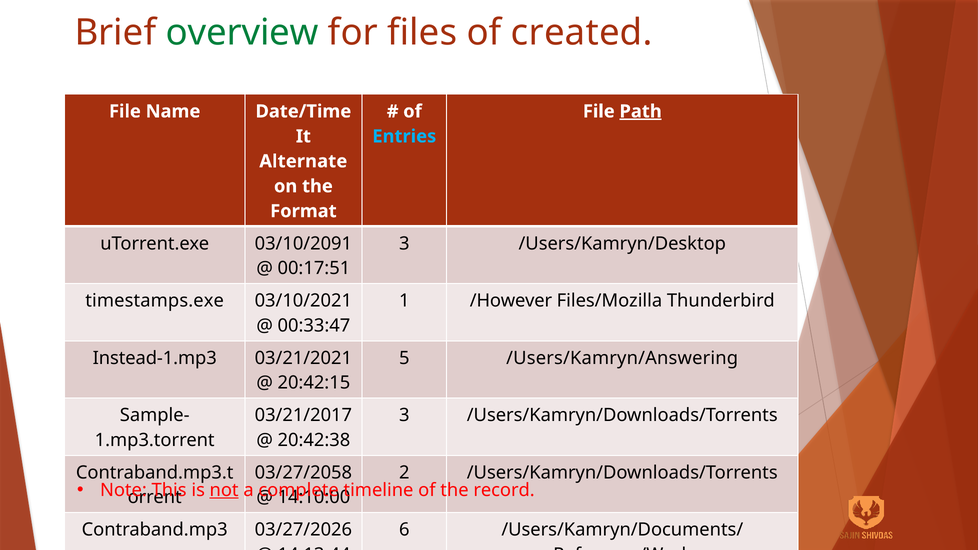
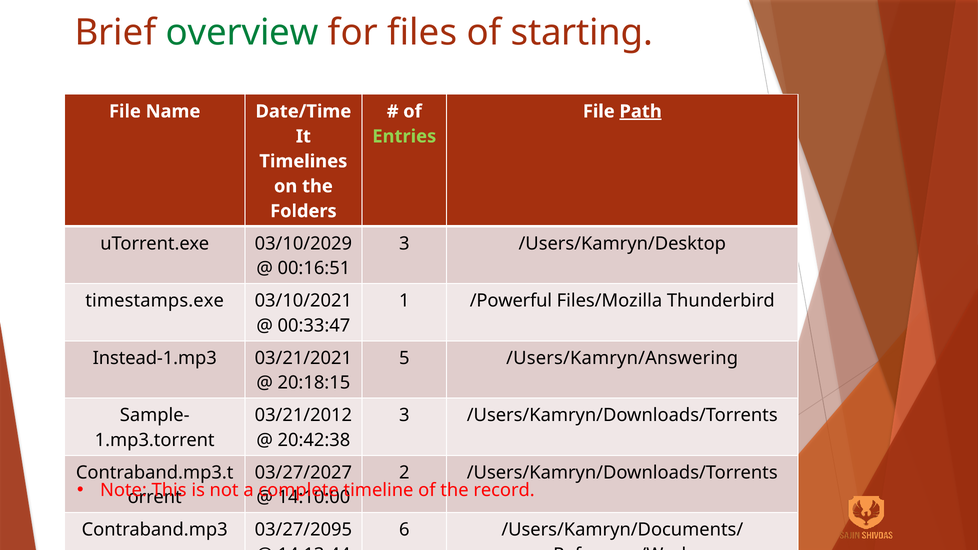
created: created -> starting (582, 33)
Entries colour: light blue -> light green (404, 136)
Alternate: Alternate -> Timelines (303, 161)
Format: Format -> Folders (303, 211)
03/10/2091: 03/10/2091 -> 03/10/2029 (303, 244)
00:17:51: 00:17:51 -> 00:16:51 (314, 268)
/However: /However -> /Powerful (511, 301)
20:42:15: 20:42:15 -> 20:18:15 (314, 383)
03/21/2017: 03/21/2017 -> 03/21/2012 (303, 415)
03/27/2058: 03/27/2058 -> 03/27/2027 (303, 473)
not underline: present -> none (224, 490)
03/27/2026: 03/27/2026 -> 03/27/2095 (303, 530)
